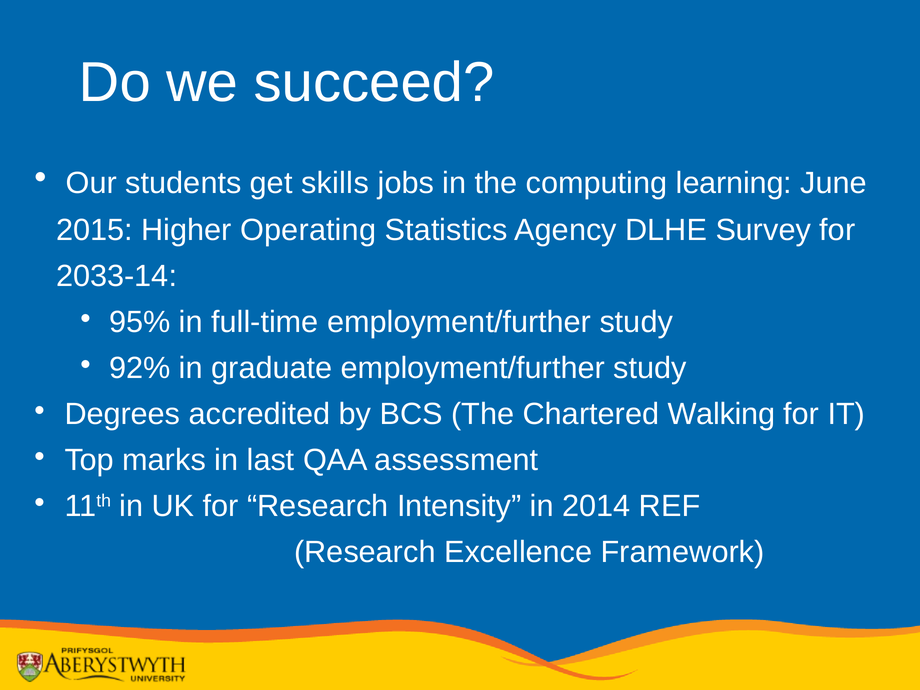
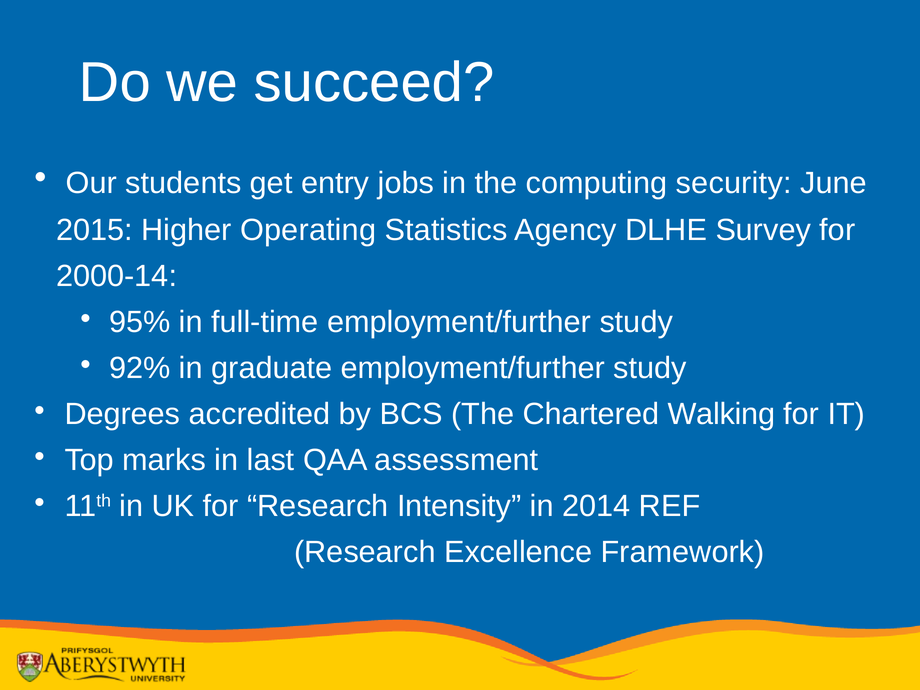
skills: skills -> entry (335, 183)
learning: learning -> security (734, 183)
2033-14: 2033-14 -> 2000-14 (117, 276)
